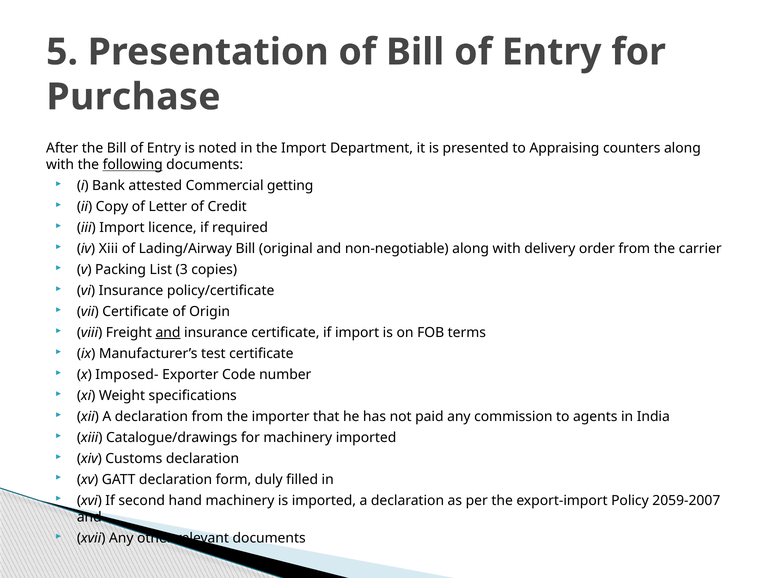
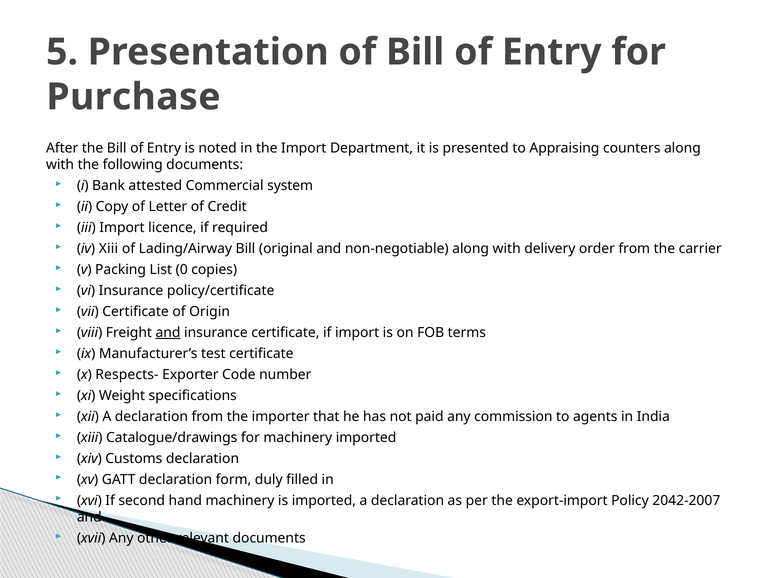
following underline: present -> none (133, 165)
getting: getting -> system (290, 186)
3: 3 -> 0 (182, 269)
Imposed-: Imposed- -> Respects- (127, 374)
2059-2007: 2059-2007 -> 2042-2007 (686, 500)
